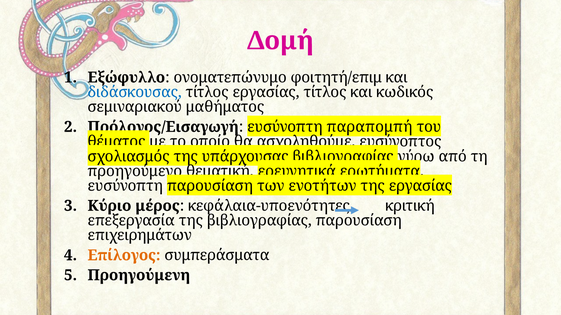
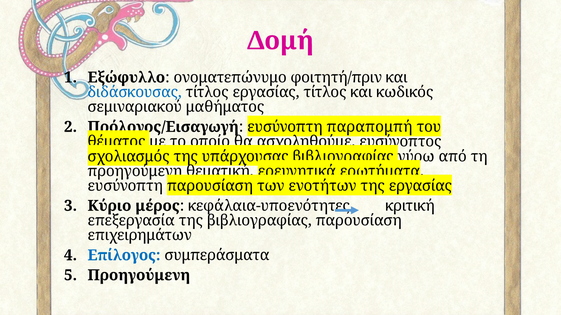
φοιτητή/επιμ: φοιτητή/επιμ -> φοιτητή/πριν (336, 78)
προηγούμενο: προηγούμενο -> προηγούμενη (135, 171)
Επίλογος colour: orange -> blue (124, 256)
